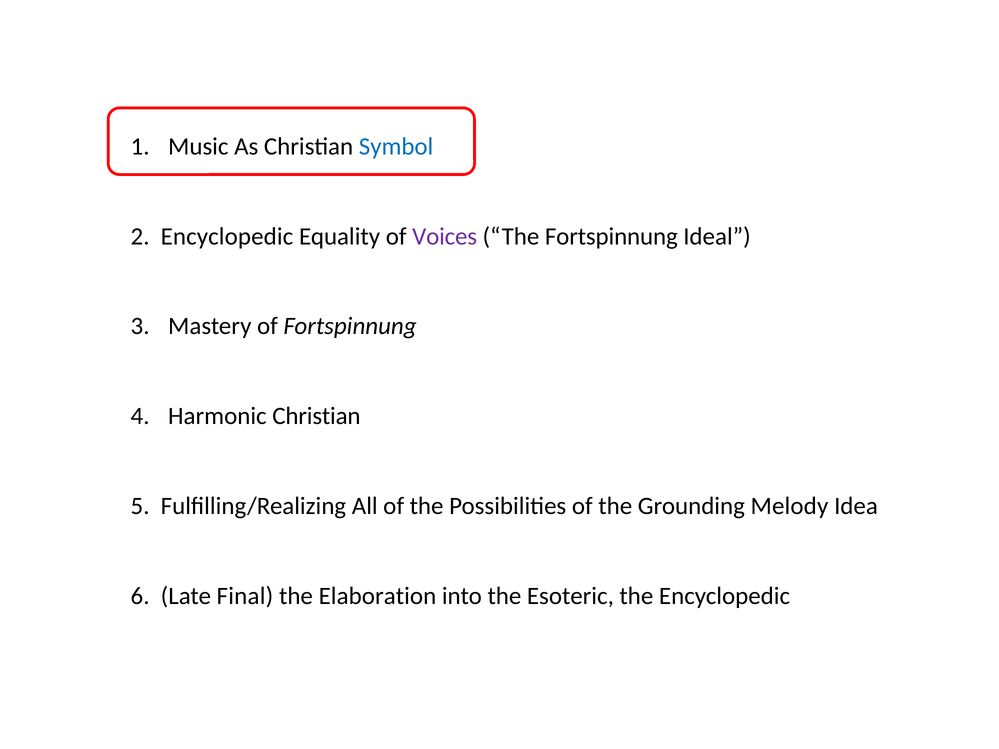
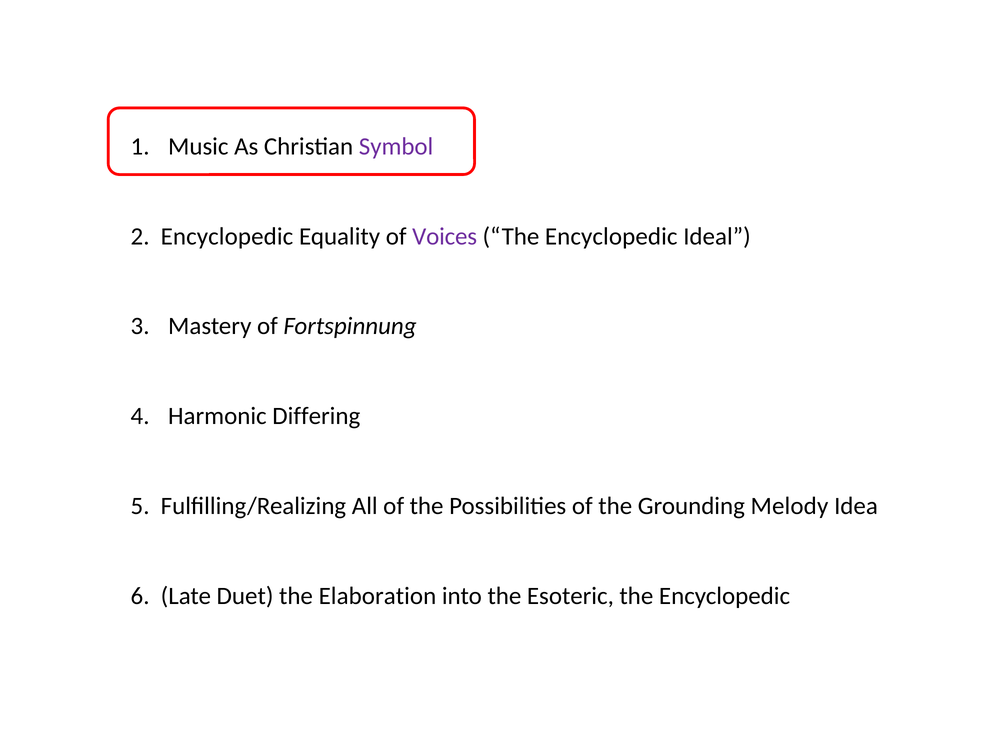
Symbol colour: blue -> purple (396, 146)
Fortspinnung: Fortspinnung -> Encyclopedic (611, 236)
Harmonic Christian: Christian -> Differing (316, 416)
Final: Final -> Duet (245, 596)
